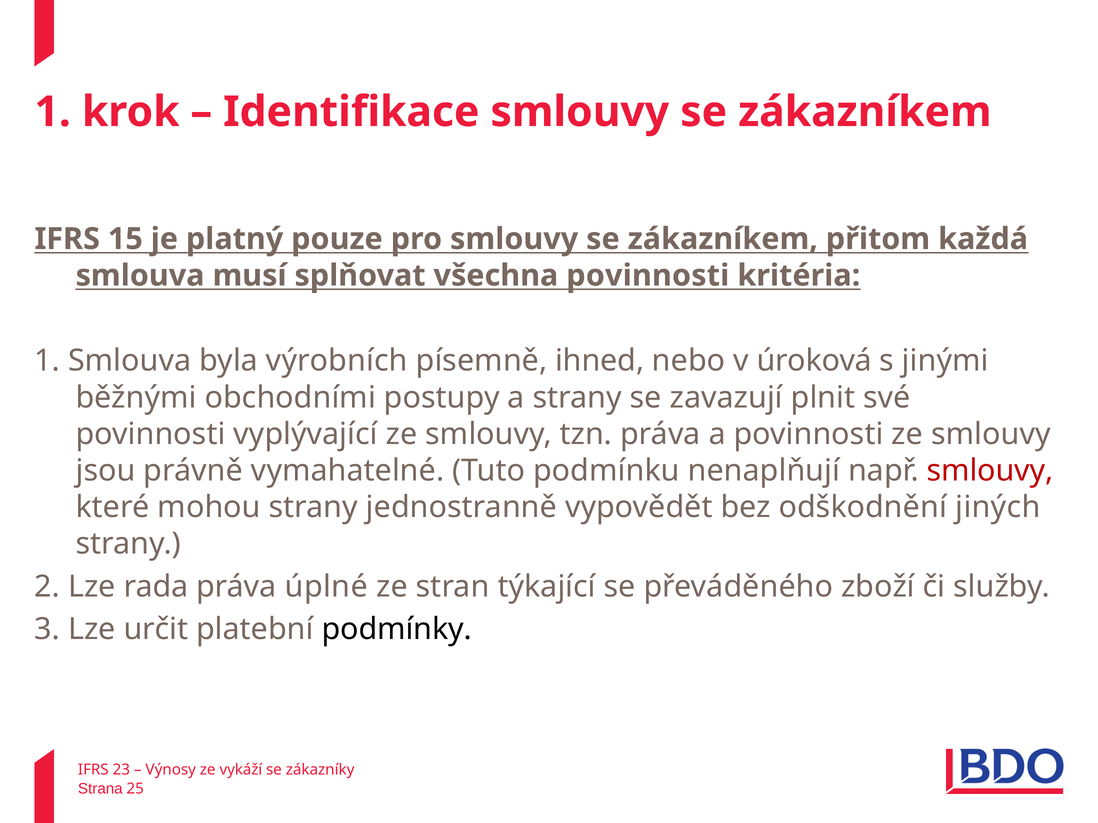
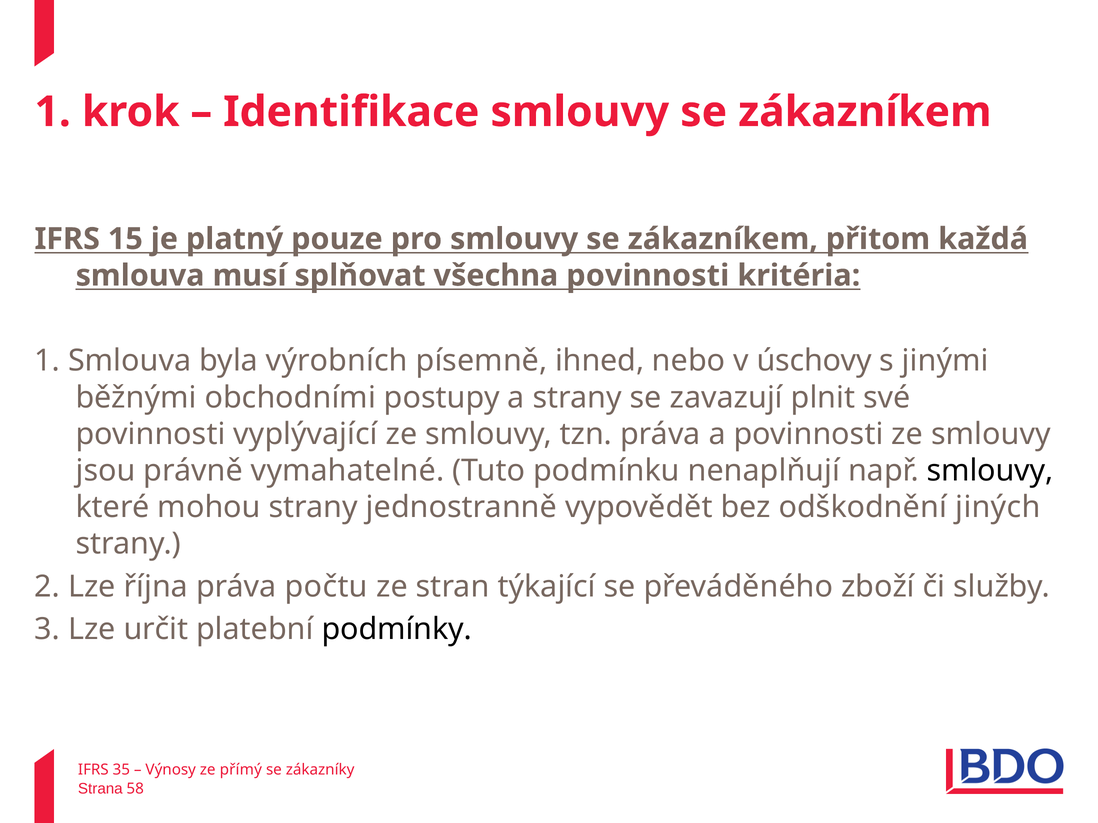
úroková: úroková -> úschovy (814, 361)
smlouvy colour: red -> black (990, 471)
rada: rada -> října (156, 587)
úplné: úplné -> počtu (326, 587)
23: 23 -> 35 (121, 770)
vykáží: vykáží -> přímý (241, 770)
25: 25 -> 58 (135, 789)
